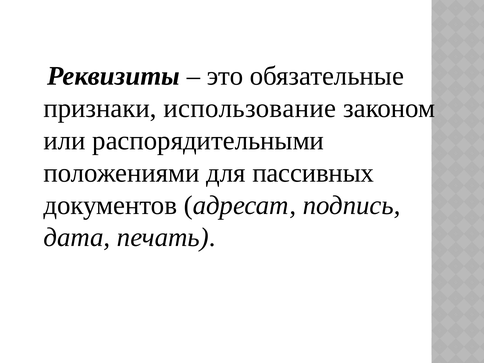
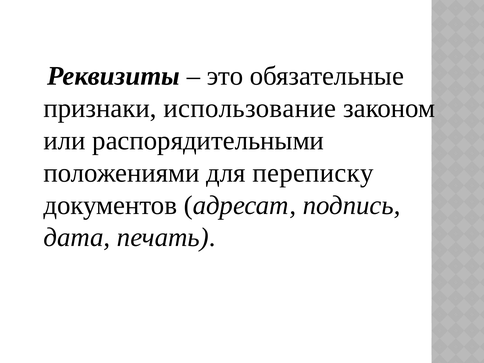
пассивных: пассивных -> переписку (313, 173)
